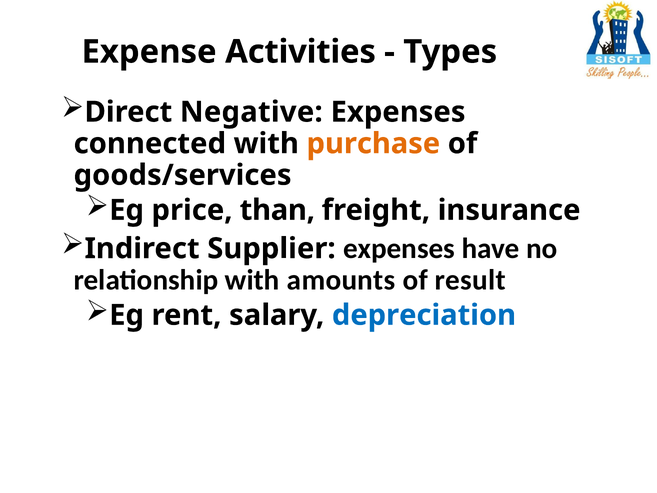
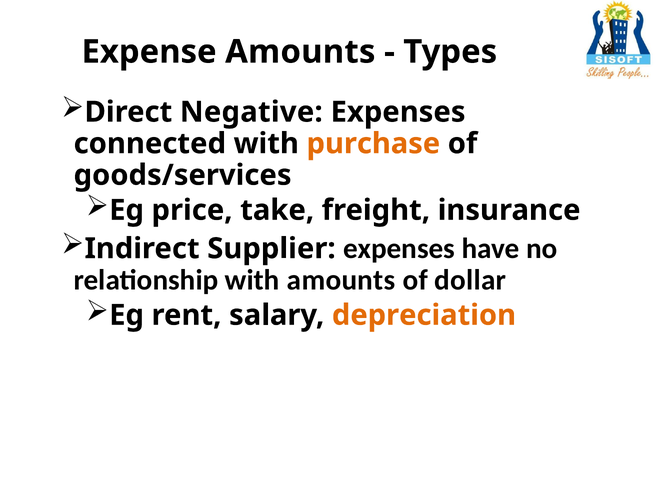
Expense Activities: Activities -> Amounts (300, 52)
than: than -> take (277, 210)
result: result -> dollar (470, 280)
depreciation colour: blue -> orange (424, 315)
